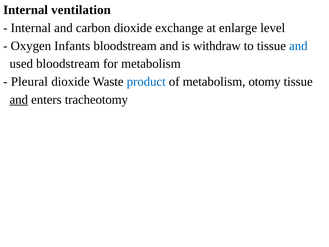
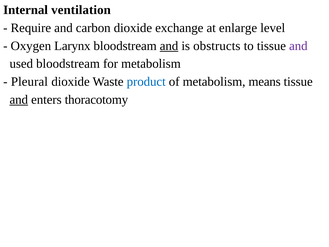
Internal: Internal -> Require (31, 28)
Infants: Infants -> Larynx (72, 46)
and underline: none -> present (169, 46)
withdraw: withdraw -> obstructs (217, 46)
and colour: blue -> purple (298, 46)
otomy: otomy -> means (265, 82)
tracheotomy: tracheotomy -> thoracotomy (96, 100)
